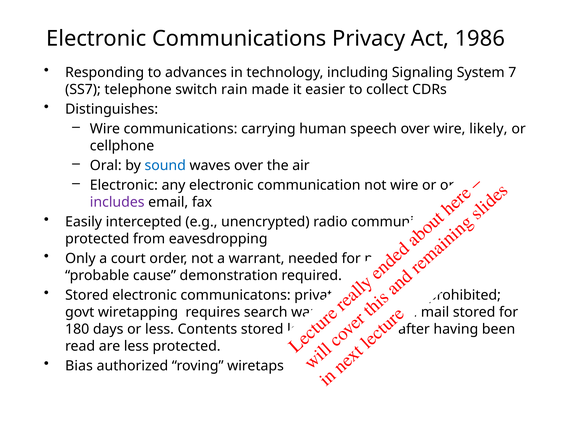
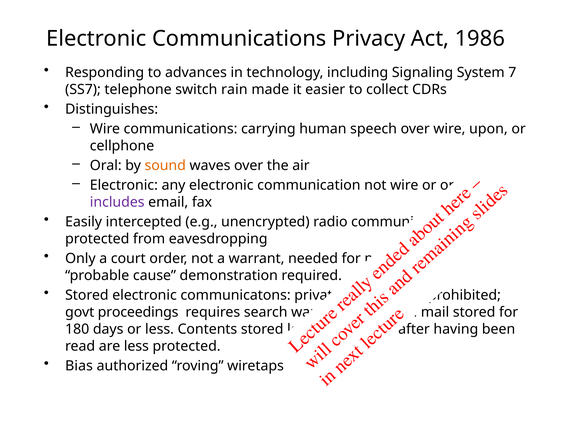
likely: likely -> upon (488, 129)
sound colour: blue -> orange (165, 166)
wiretapping: wiretapping -> proceedings (138, 312)
